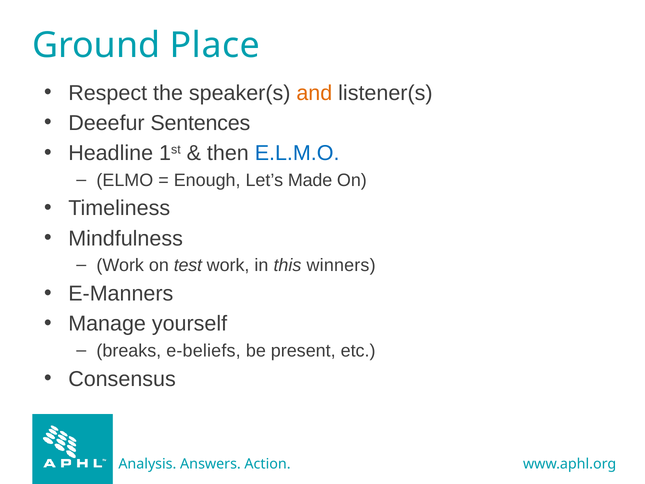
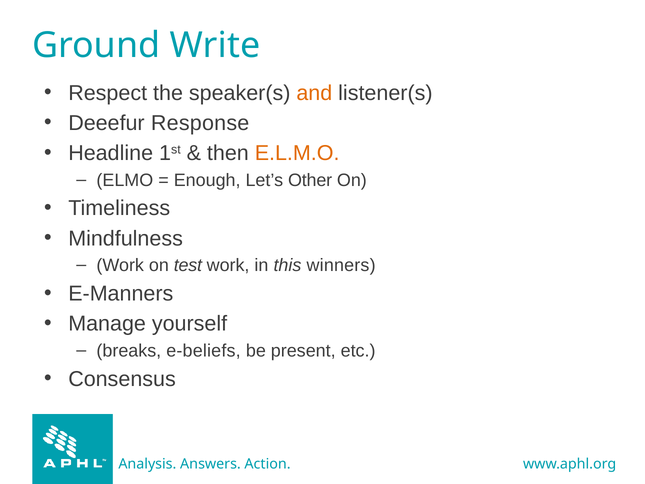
Place: Place -> Write (215, 46)
Sentences: Sentences -> Response (200, 123)
E.L.M.O colour: blue -> orange (297, 153)
Made: Made -> Other (310, 180)
